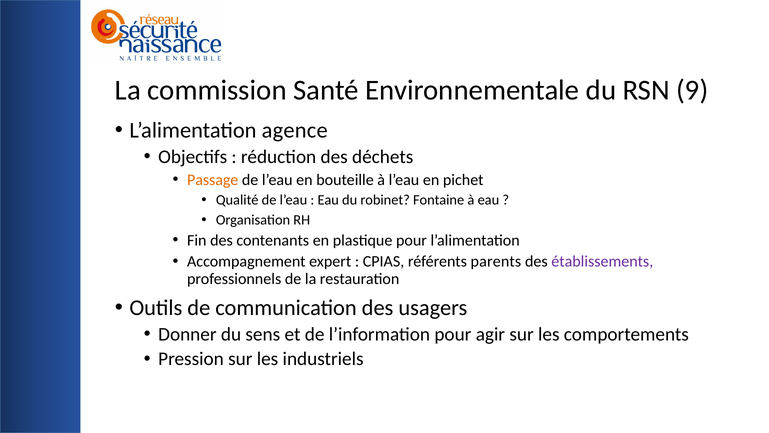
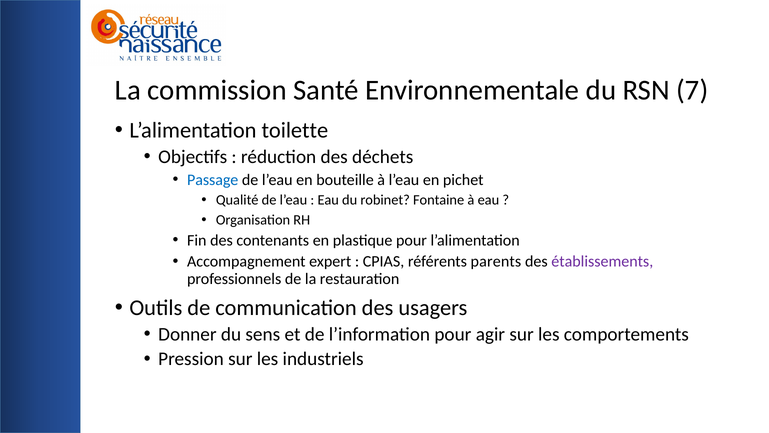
9: 9 -> 7 (692, 90)
agence: agence -> toilette (295, 130)
Passage colour: orange -> blue (213, 180)
